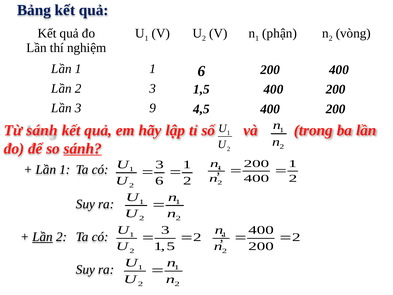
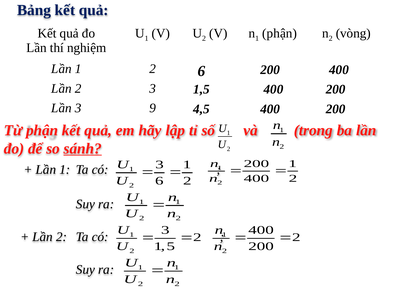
Lần 1 1: 1 -> 2 (153, 69)
Từ sánh: sánh -> phận (42, 130)
Lần underline: present -> none (43, 237)
